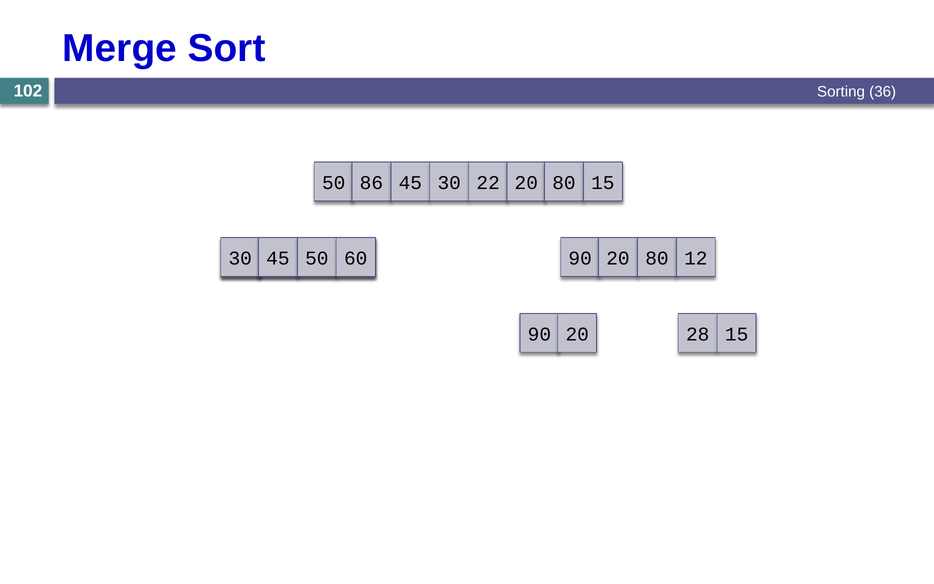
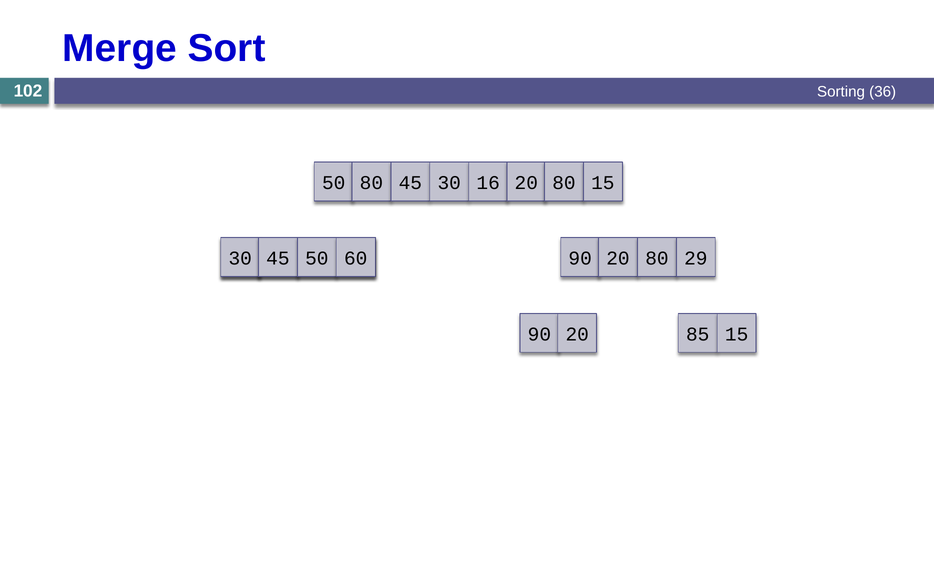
50 86: 86 -> 80 (371, 183)
22: 22 -> 16 (488, 183)
12: 12 -> 29 (696, 258)
28: 28 -> 85 (698, 334)
